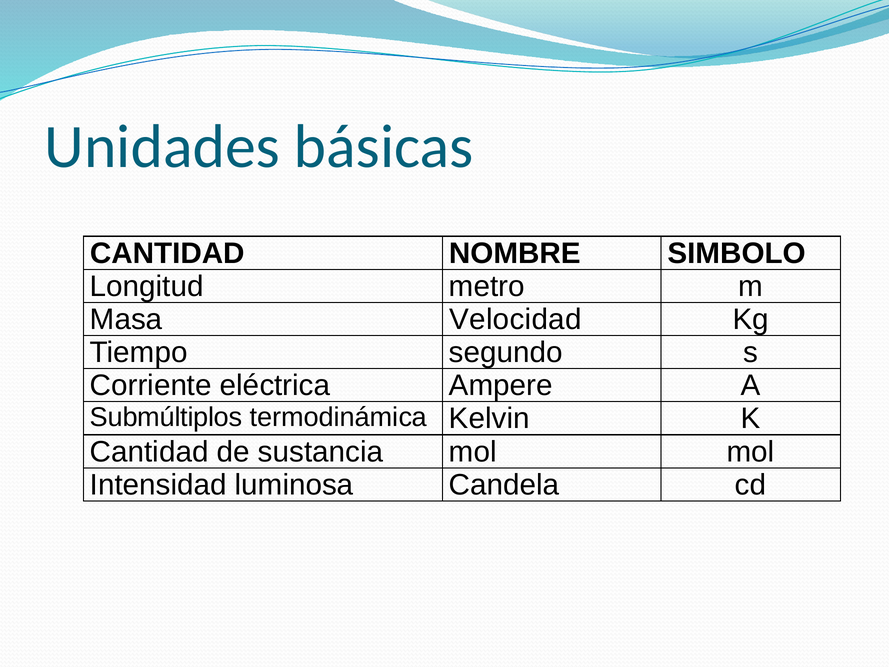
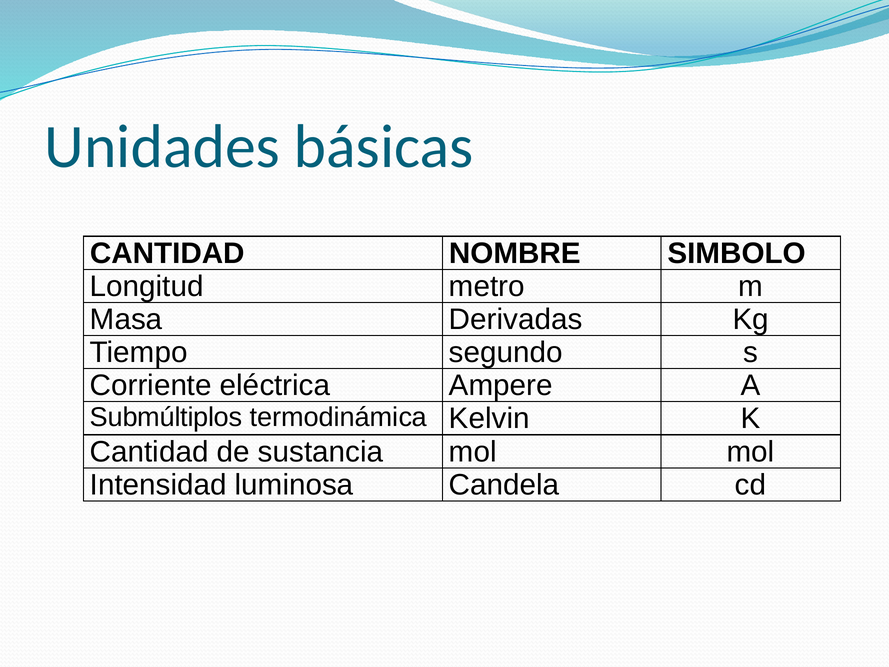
Velocidad: Velocidad -> Derivadas (516, 319)
